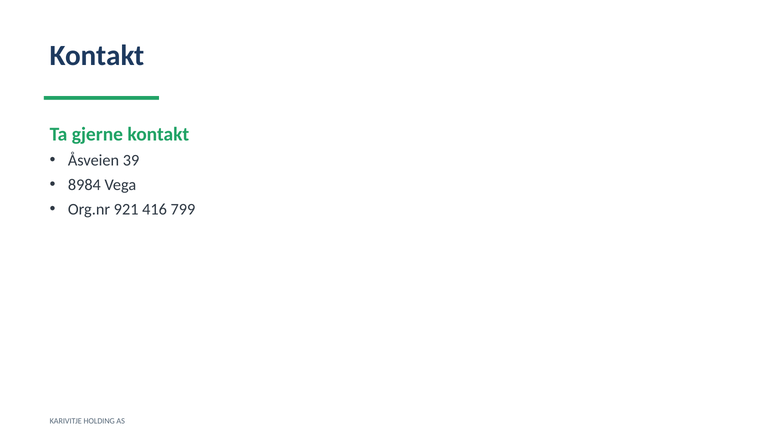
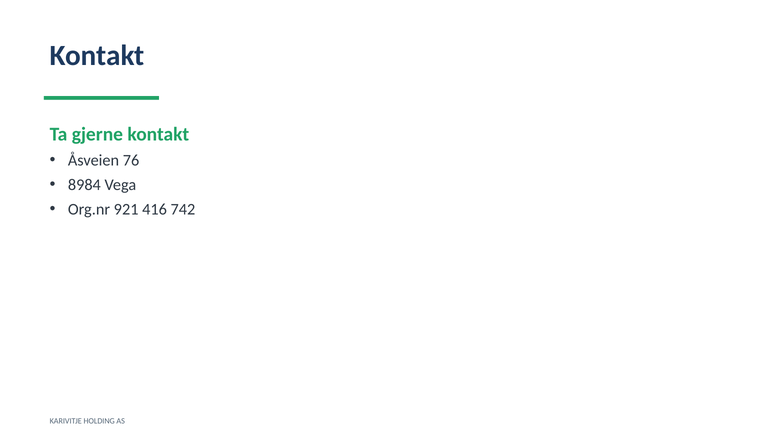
39: 39 -> 76 (131, 160)
799: 799 -> 742 (183, 209)
